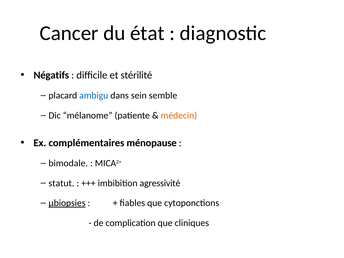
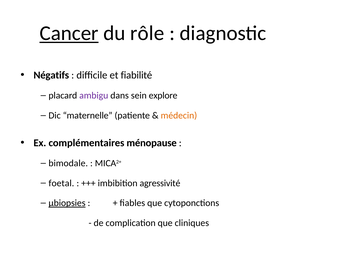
Cancer underline: none -> present (69, 33)
état: état -> rôle (147, 33)
stérilité: stérilité -> fiabilité (136, 75)
ambigu colour: blue -> purple (94, 96)
semble: semble -> explore (163, 96)
mélanome: mélanome -> maternelle (88, 115)
statut: statut -> foetal (61, 183)
